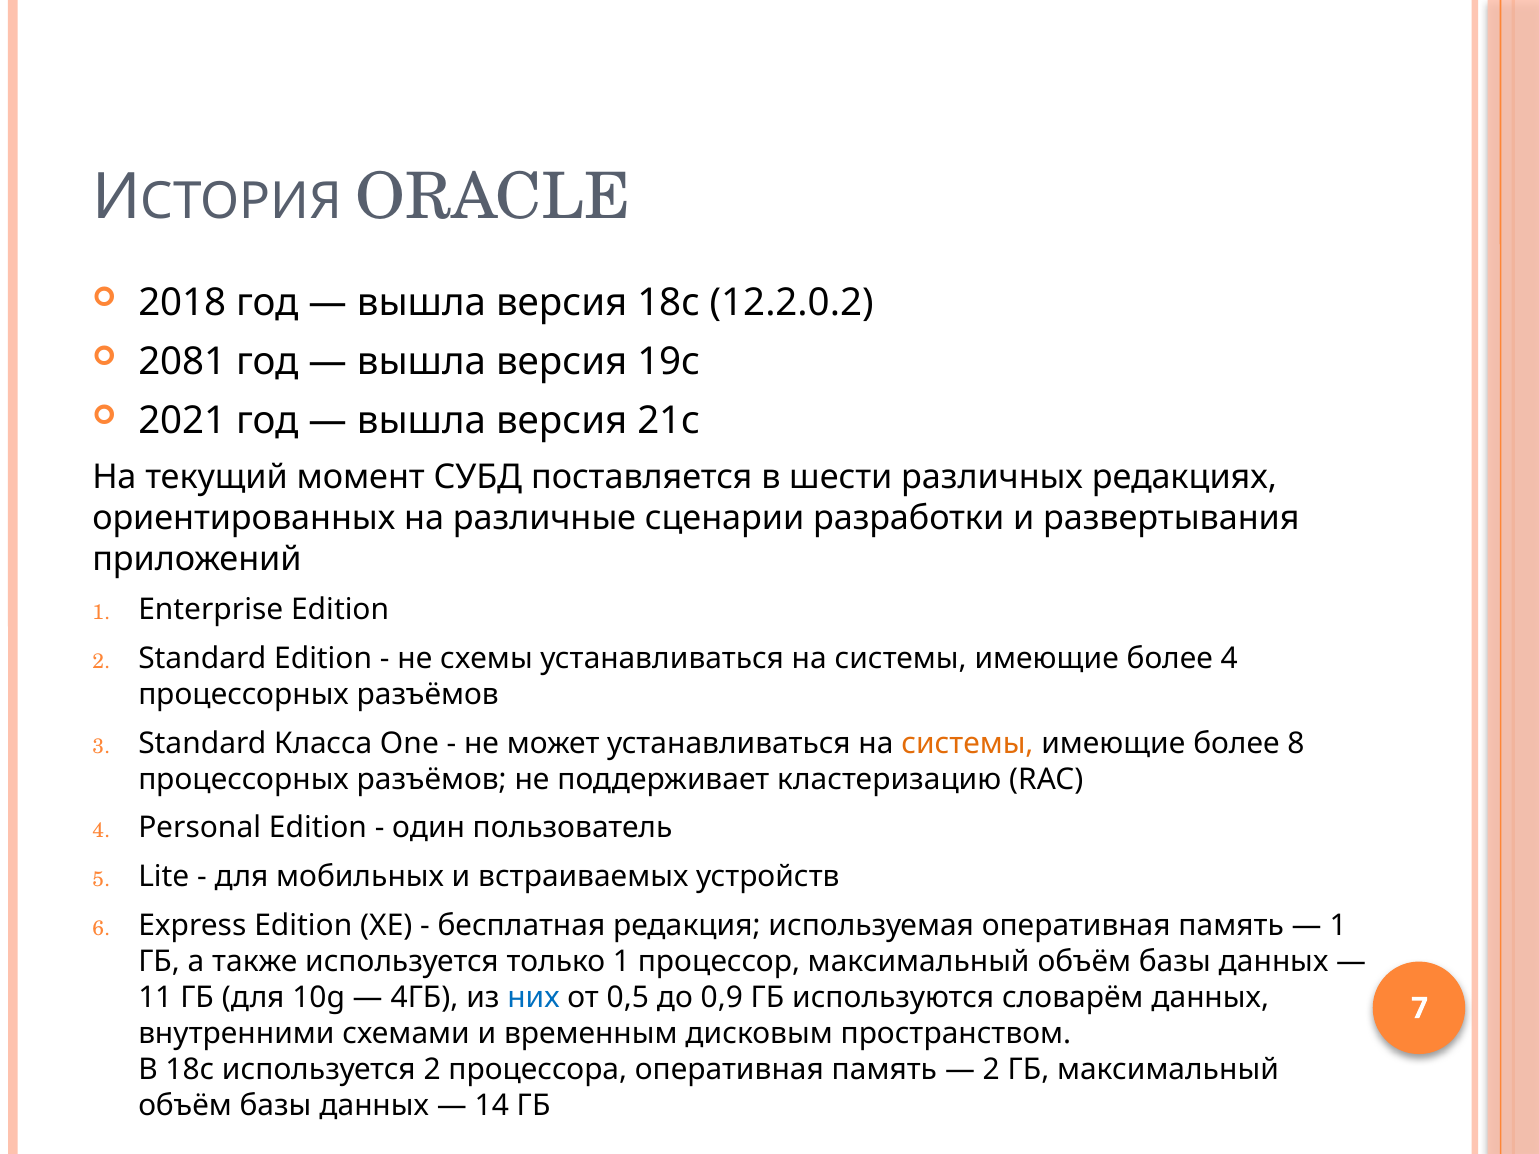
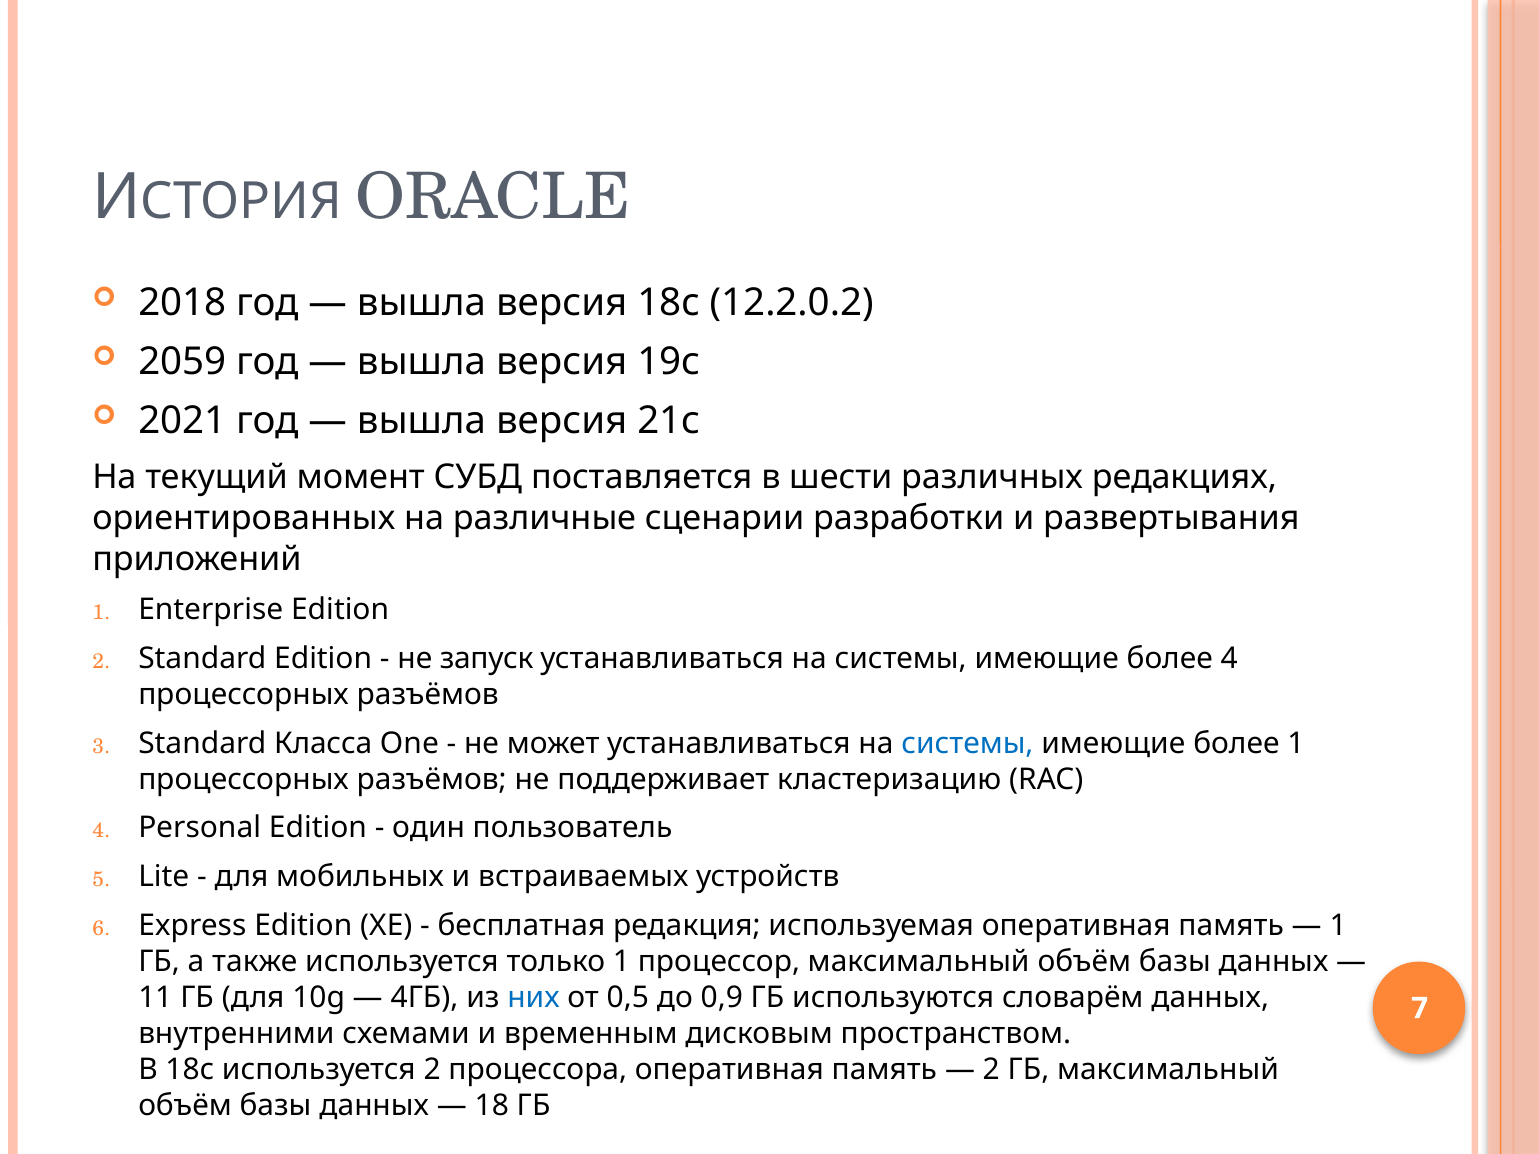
2081: 2081 -> 2059 (182, 362)
схемы: схемы -> запуск (487, 659)
системы colour: orange -> blue (967, 744)
более 8: 8 -> 1 (1296, 744)
14: 14 -> 18 (492, 1105)
